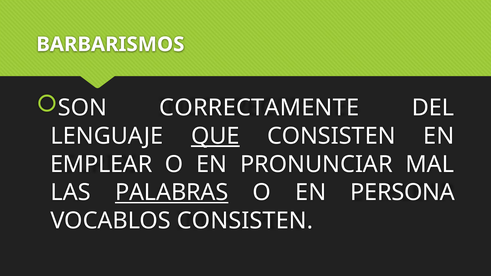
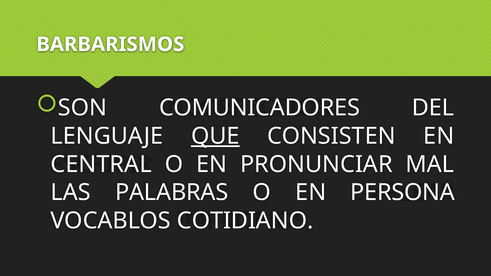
CORRECTAMENTE: CORRECTAMENTE -> COMUNICADORES (259, 108)
EMPLEAR: EMPLEAR -> CENTRAL (101, 164)
PALABRAS underline: present -> none (172, 193)
VOCABLOS CONSISTEN: CONSISTEN -> COTIDIANO (245, 221)
